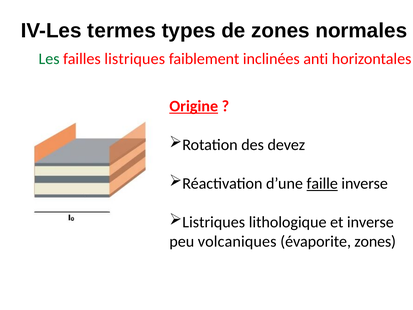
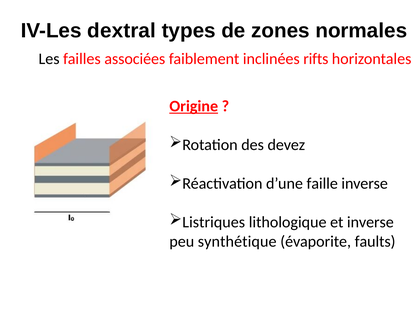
termes: termes -> dextral (122, 31)
Les colour: green -> black (49, 59)
failles listriques: listriques -> associées (135, 59)
anti: anti -> rifts (316, 59)
faille underline: present -> none (322, 183)
volcaniques: volcaniques -> synthétique (237, 241)
évaporite zones: zones -> faults (375, 241)
